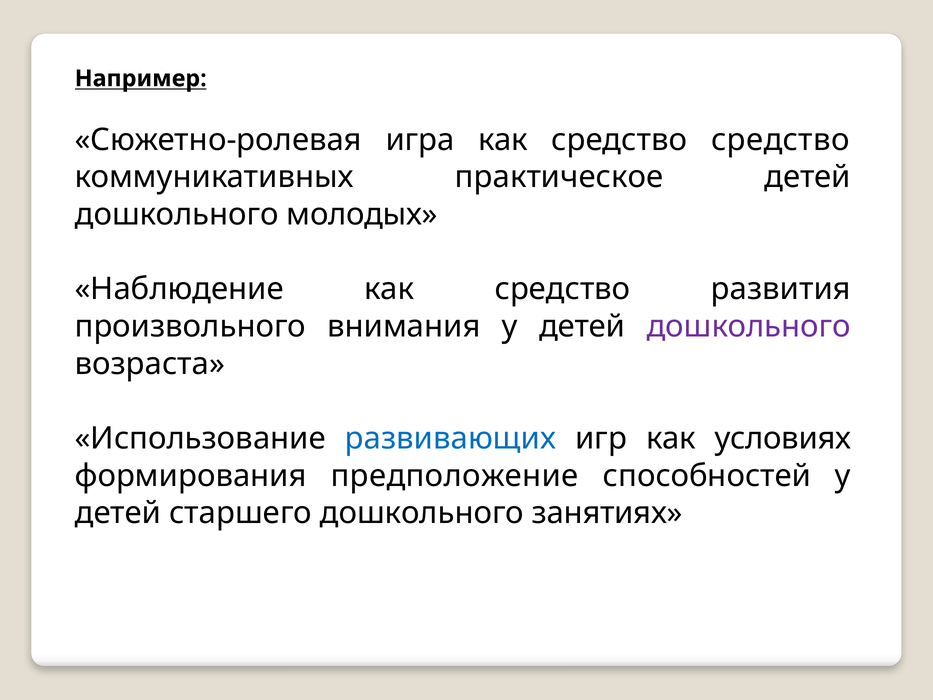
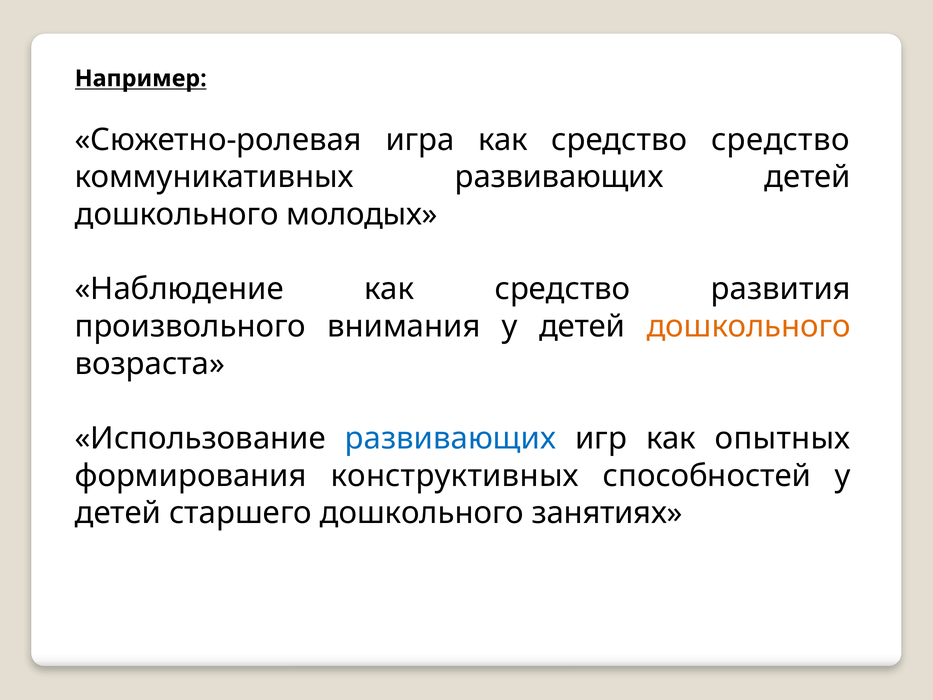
коммуникативных практическое: практическое -> развивающих (559, 177)
дошкольного colour: purple -> orange (749, 326)
условиях: условиях -> опытных (783, 438)
предположение: предположение -> конструктивных (455, 476)
